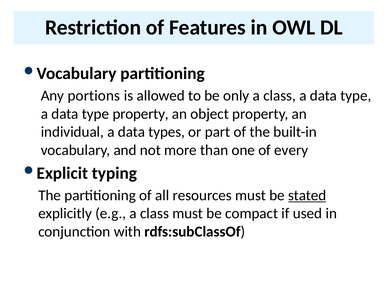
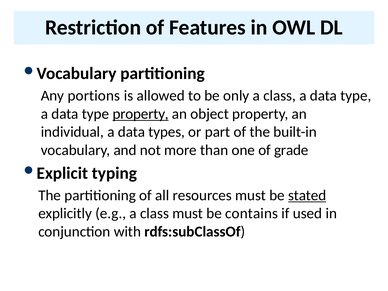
property underline: none -> present (141, 114)
every: every -> grade (291, 150)
compact: compact -> contains (252, 213)
